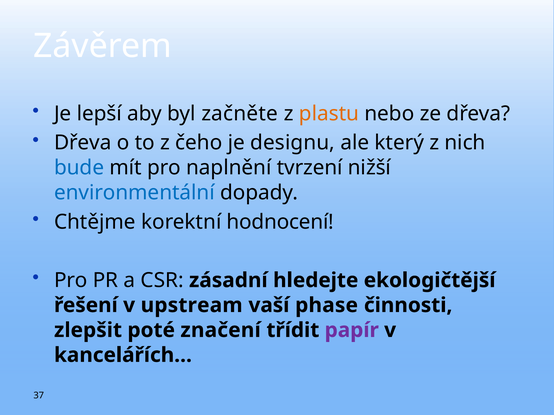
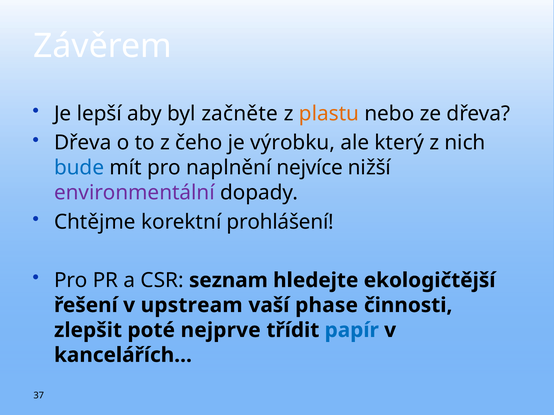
designu: designu -> výrobku (293, 143)
tvrzení: tvrzení -> nejvíce (310, 168)
environmentální colour: blue -> purple (134, 193)
hodnocení: hodnocení -> prohlášení (280, 222)
zásadní: zásadní -> seznam (228, 281)
značení: značení -> nejprve (221, 331)
papír colour: purple -> blue (352, 331)
